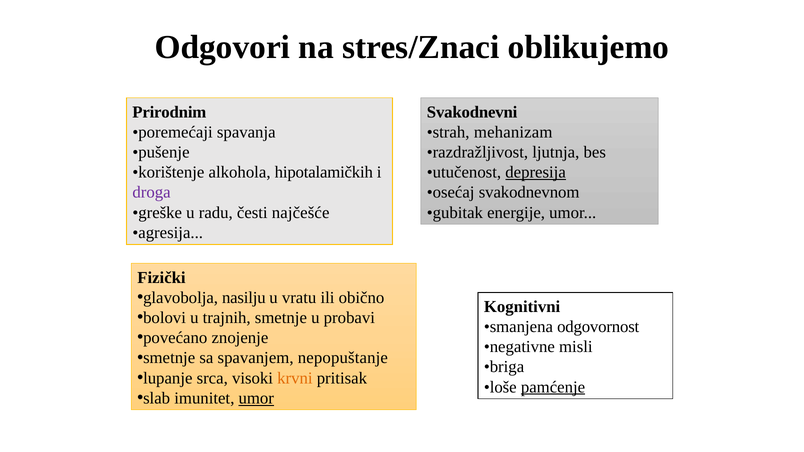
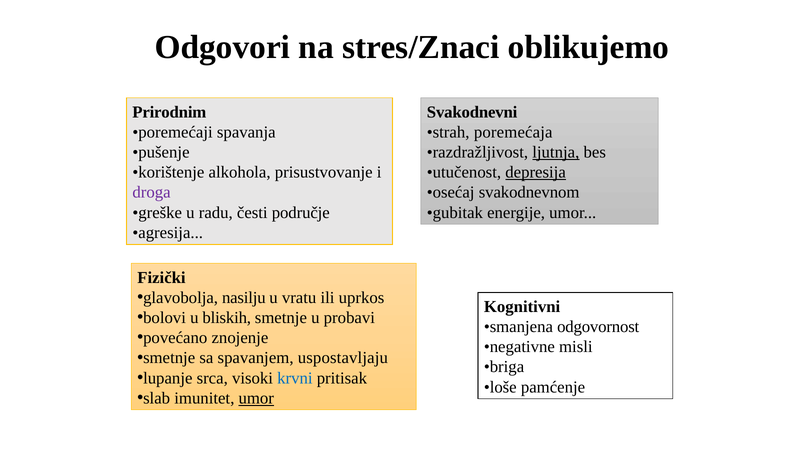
mehanizam: mehanizam -> poremećaja (513, 132)
ljutnja underline: none -> present (556, 152)
hipotalamičkih: hipotalamičkih -> prisustvovanje (324, 172)
najčešće: najčešće -> područje (301, 213)
obično: obično -> uprkos (361, 298)
trajnih: trajnih -> bliskih (227, 318)
nepopuštanje: nepopuštanje -> uspostavljaju (343, 358)
krvni colour: orange -> blue (295, 378)
pamćenje underline: present -> none (553, 387)
